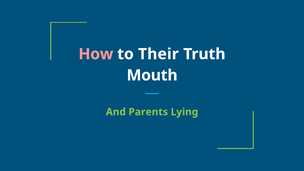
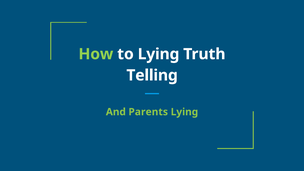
How colour: pink -> light green (96, 54)
to Their: Their -> Lying (159, 54)
Mouth: Mouth -> Telling (152, 75)
